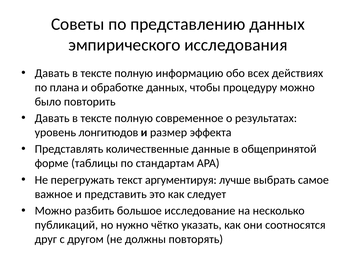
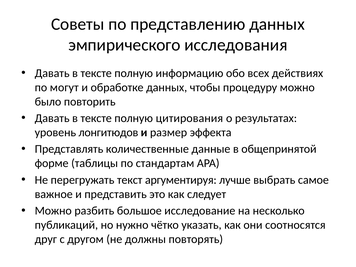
плана: плана -> могут (64, 87)
современное: современное -> цитирования (189, 118)
